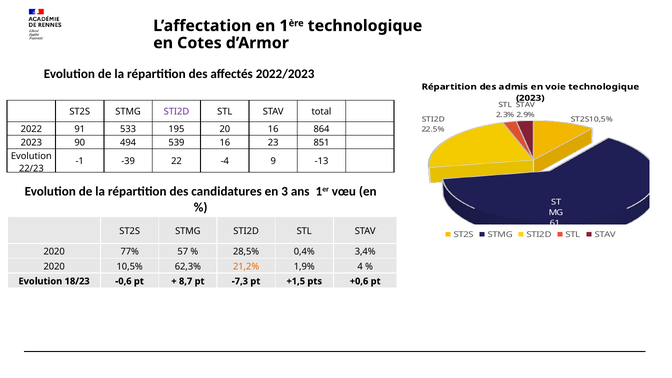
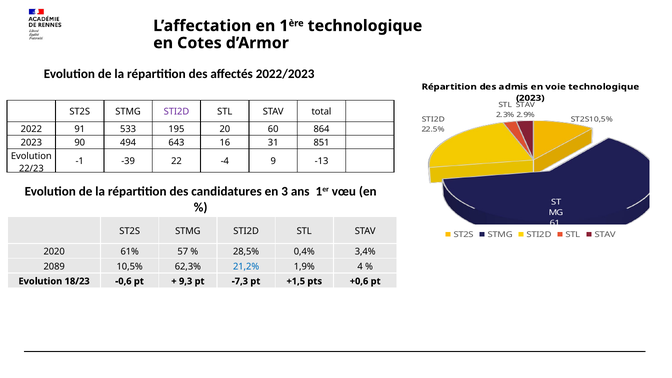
20 16: 16 -> 60 (273, 129)
539: 539 -> 643 (176, 143)
23: 23 -> 31 (273, 143)
77%: 77% -> 61% (130, 252)
2020: 2020 -> 2089 (54, 267)
21,2% colour: orange -> blue (246, 267)
8,7: 8,7 -> 9,3 (186, 281)
